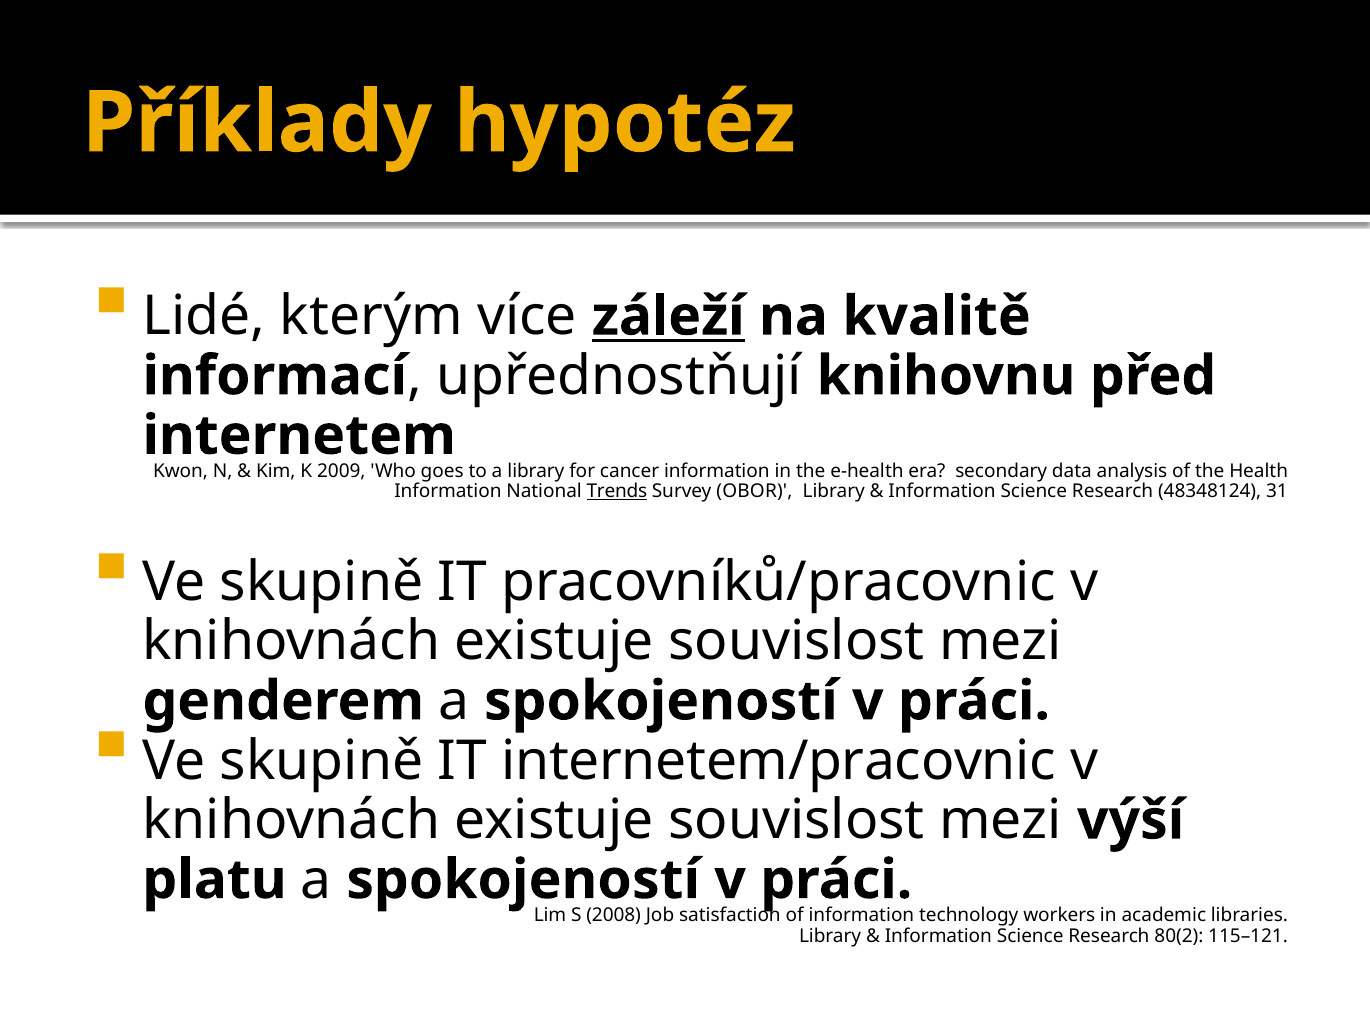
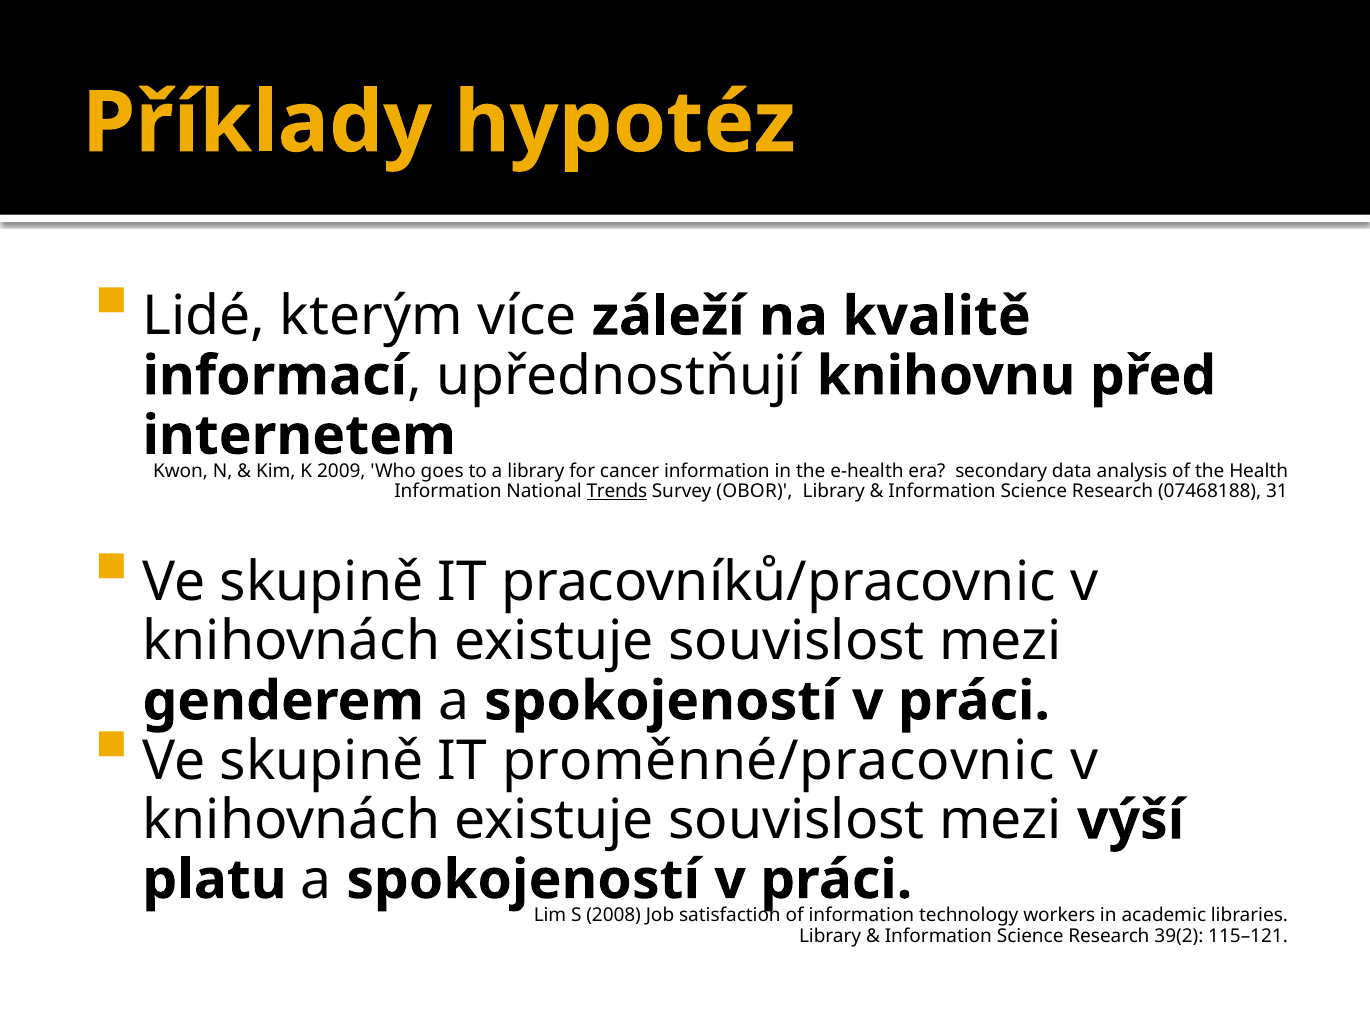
záleží underline: present -> none (668, 317)
48348124: 48348124 -> 07468188 (1210, 492)
internetem/pracovnic: internetem/pracovnic -> proměnné/pracovnic (778, 761)
80(2: 80(2 -> 39(2 (1179, 936)
